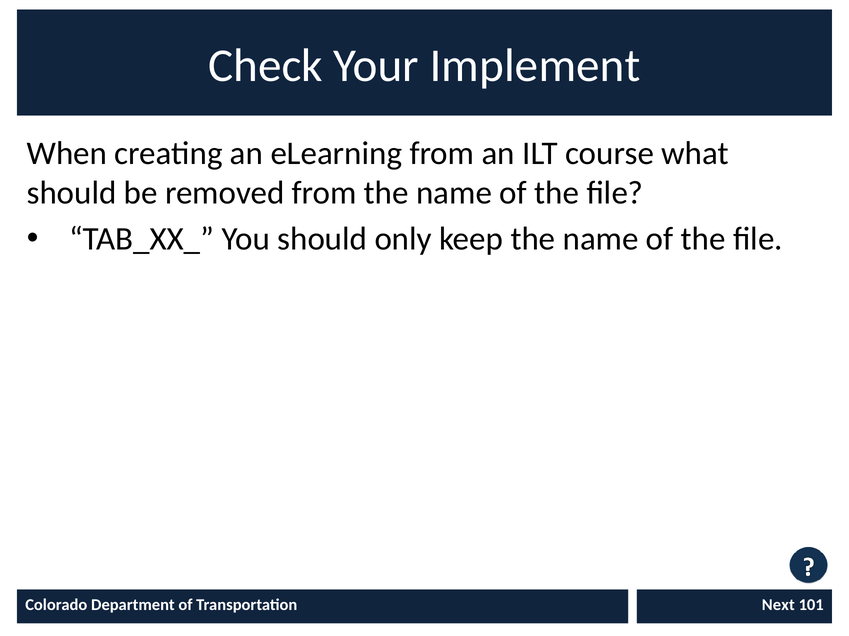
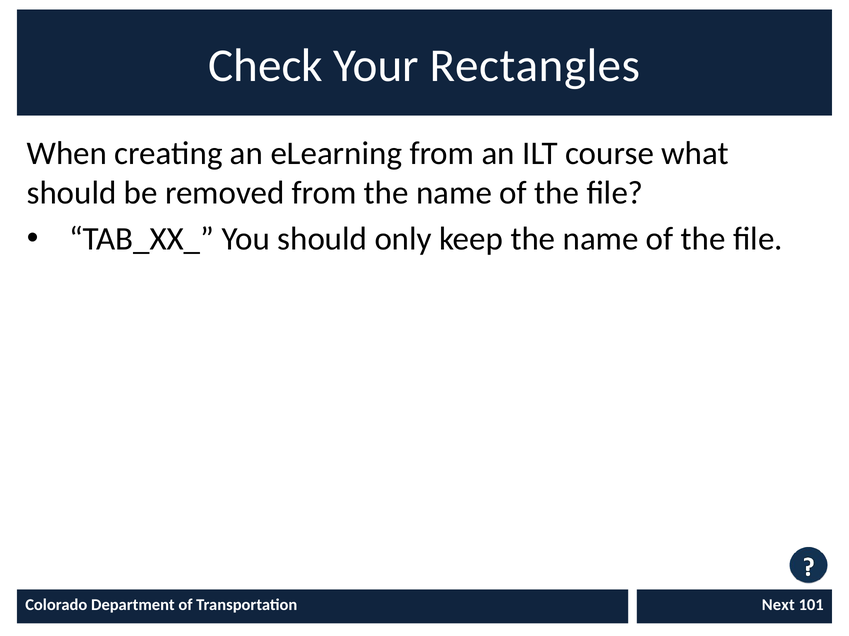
Implement: Implement -> Rectangles (535, 66)
